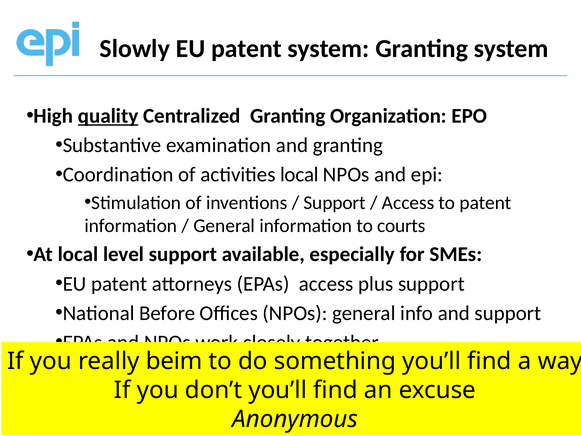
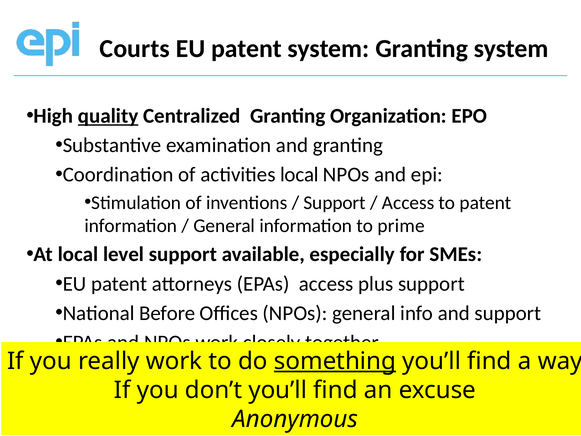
Slowly: Slowly -> Courts (135, 48)
courts: courts -> prime (401, 226)
really beim: beim -> work (174, 361)
something underline: none -> present (335, 361)
